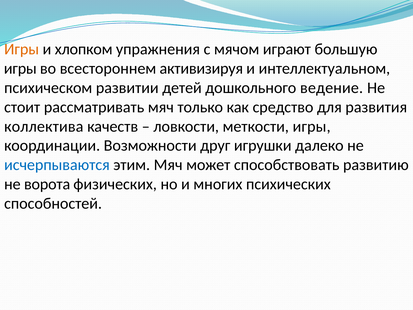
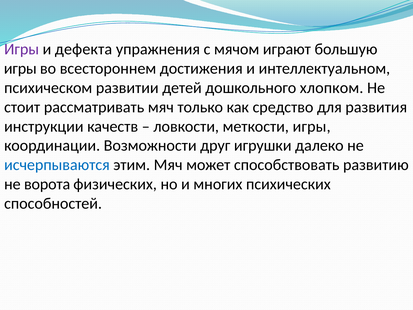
Игры colour: orange -> purple (22, 49)
хлопком: хлопком -> дефекта (84, 49)
активизируя: активизируя -> достижения (201, 68)
ведение: ведение -> хлопком (332, 88)
коллектива: коллектива -> инструкции (44, 126)
